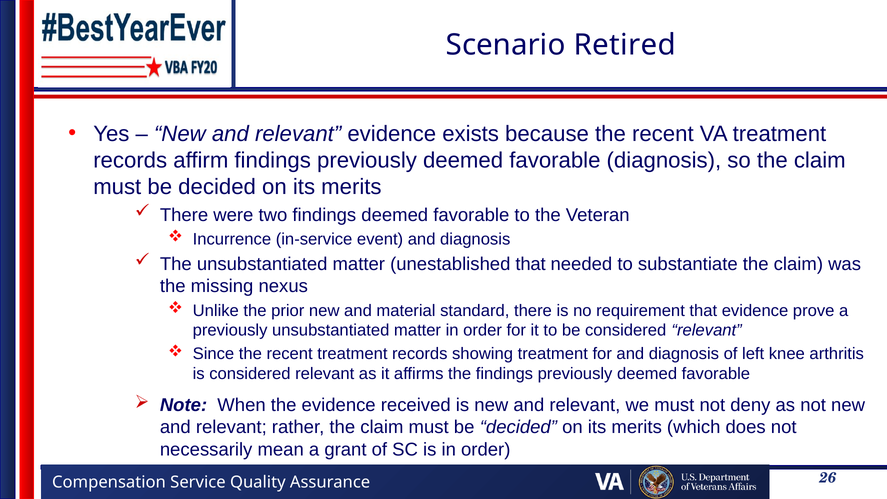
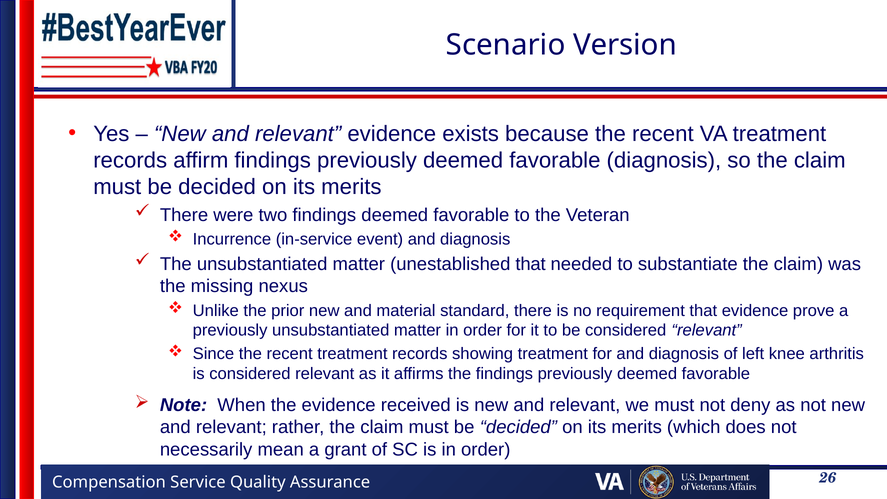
Retired: Retired -> Version (625, 45)
